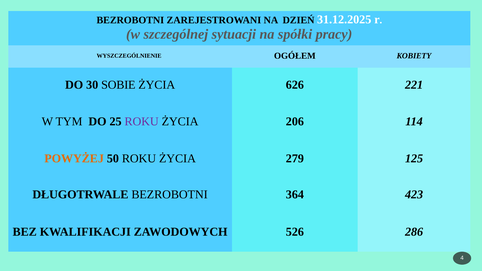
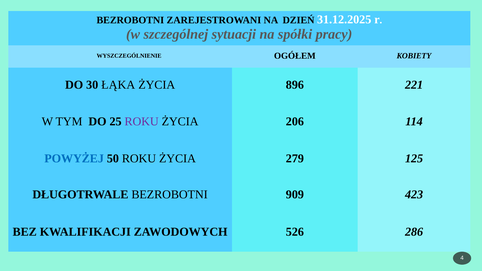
SOBIE: SOBIE -> ŁĄKA (118, 85)
626: 626 -> 896 (295, 85)
POWYŻEJ colour: orange -> blue (74, 159)
364: 364 -> 909 (295, 195)
